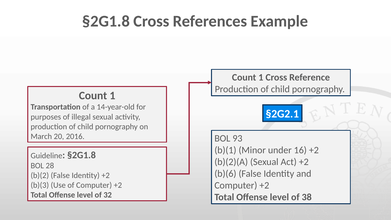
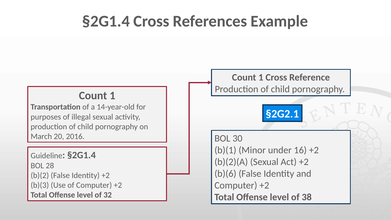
§2G1.8: §2G1.8 -> §2G1.4 (106, 21)
93: 93 -> 30 (237, 138)
§2G1.8: §2G1.8 -> §2G1.4 (82, 155)
